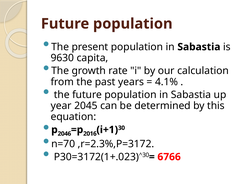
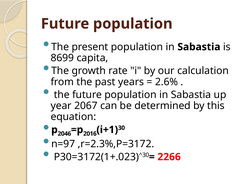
9630: 9630 -> 8699 (62, 58)
4.1%: 4.1% -> 2.6% (166, 82)
2045: 2045 -> 2067 (86, 106)
n=70: n=70 -> n=97 (63, 144)
6766: 6766 -> 2266 (169, 157)
